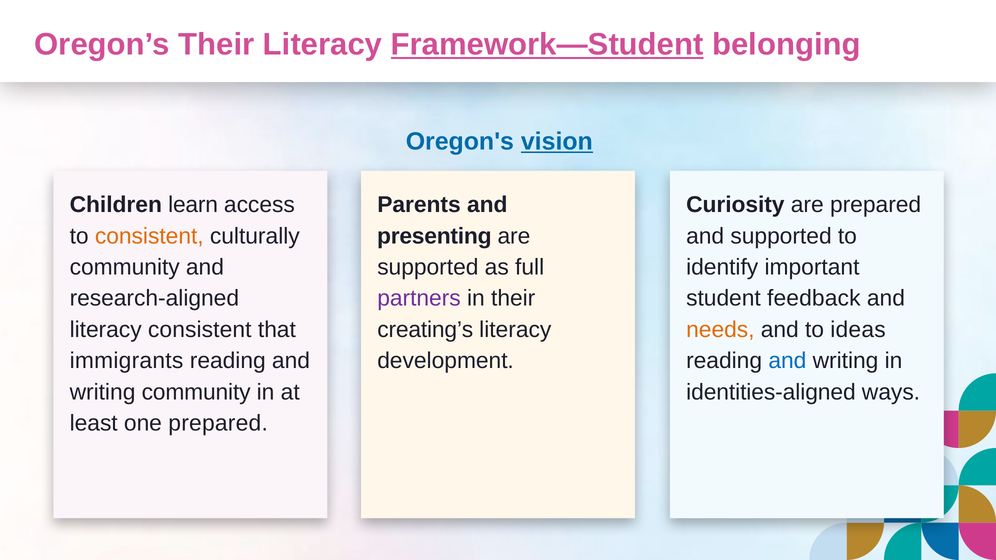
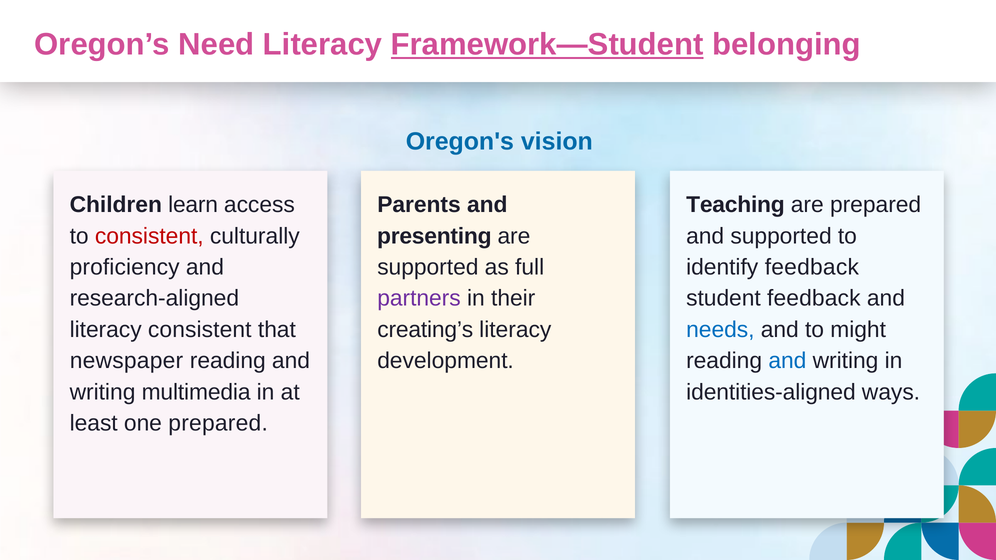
Oregon’s Their: Their -> Need (216, 44)
vision underline: present -> none (557, 142)
Curiosity: Curiosity -> Teaching (735, 205)
consistent colour: orange -> red (149, 236)
community: community -> proficiency (125, 267)
identify important: important -> feedback (812, 267)
needs colour: orange -> blue (720, 330)
ideas: ideas -> might (858, 330)
immigrants: immigrants -> newspaper (126, 361)
writing community: community -> multimedia (196, 392)
